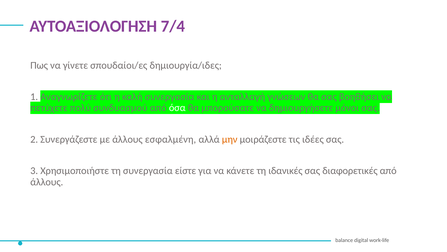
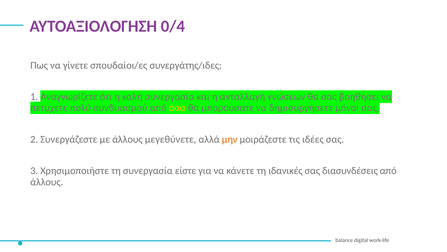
7/4: 7/4 -> 0/4 (173, 26)
δημιουργία/ιδες: δημιουργία/ιδες -> συνεργάτης/ιδες (186, 65)
όσα colour: white -> yellow (177, 108)
εσφαλμένη: εσφαλμένη -> μεγεθύνετε (171, 139)
διαφορετικές: διαφορετικές -> διασυνδέσεις (350, 170)
